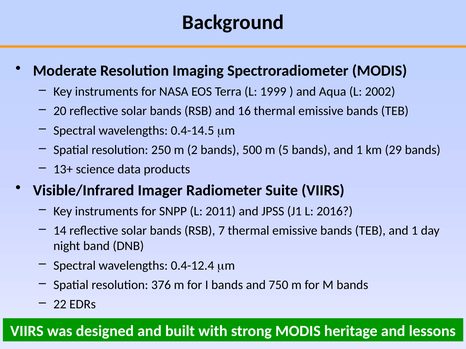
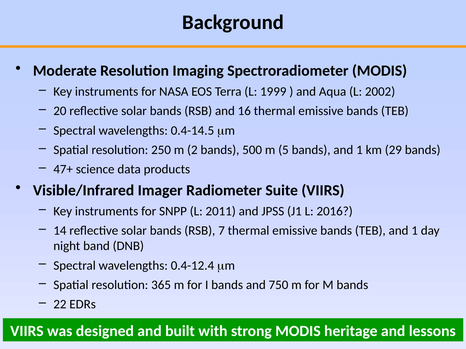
13+: 13+ -> 47+ (63, 169)
376: 376 -> 365 (161, 285)
